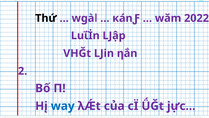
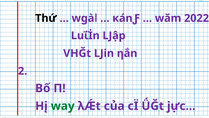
way colour: blue -> green (63, 106)
